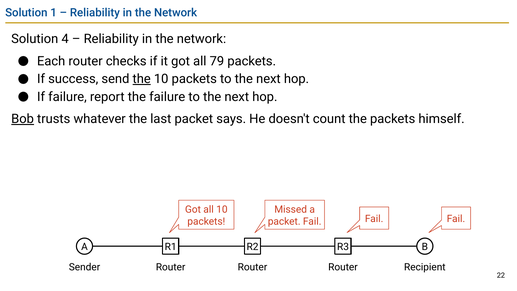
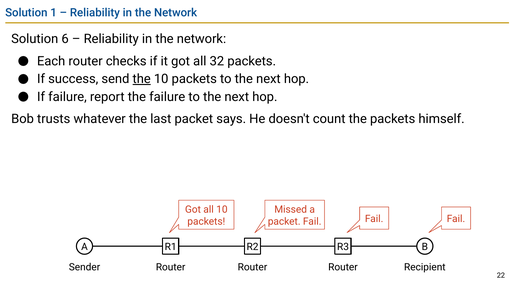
4: 4 -> 6 (65, 39)
79: 79 -> 32 (217, 61)
Bob underline: present -> none (23, 119)
